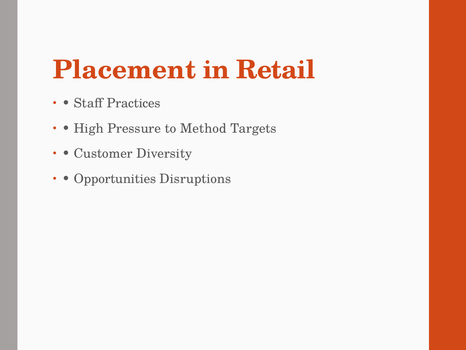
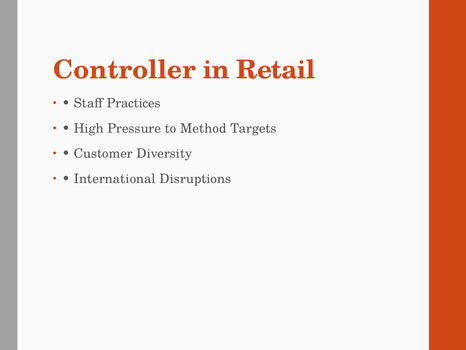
Placement: Placement -> Controller (124, 70)
Opportunities: Opportunities -> International (115, 178)
